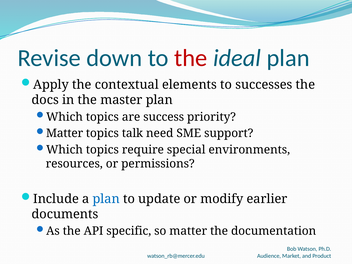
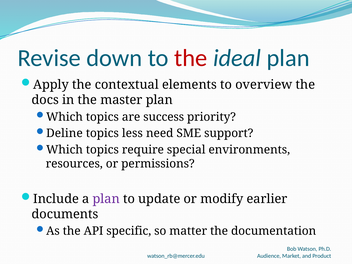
successes: successes -> overview (264, 85)
Matter: Matter -> Deline (64, 133)
talk: talk -> less (132, 133)
plan colour: blue -> purple (106, 199)
